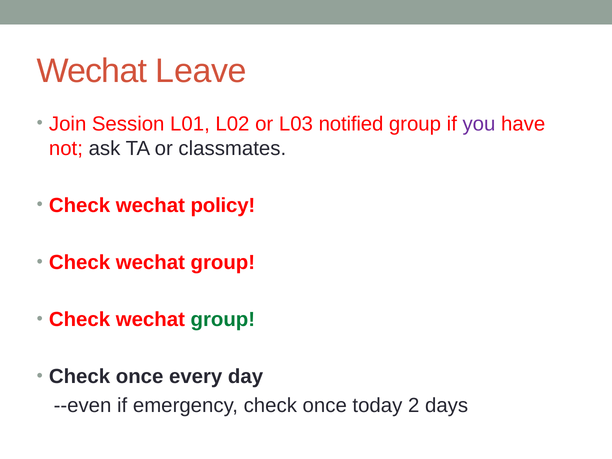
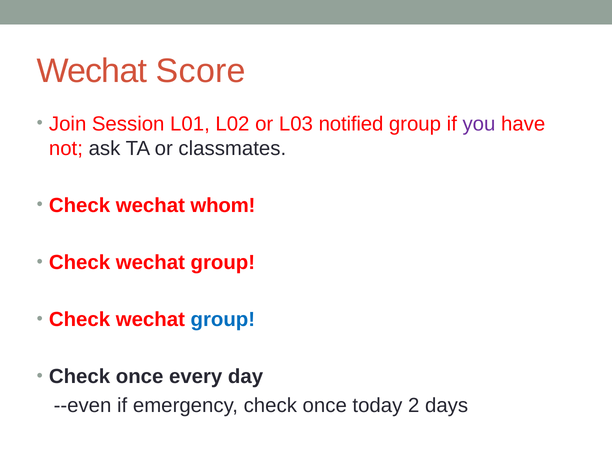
Leave: Leave -> Score (201, 71)
policy: policy -> whom (223, 205)
group colour: green -> blue (223, 320)
